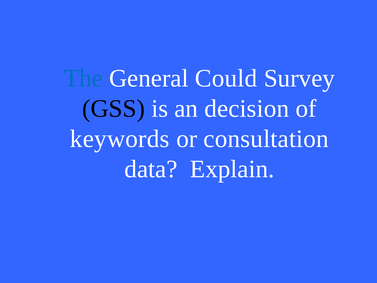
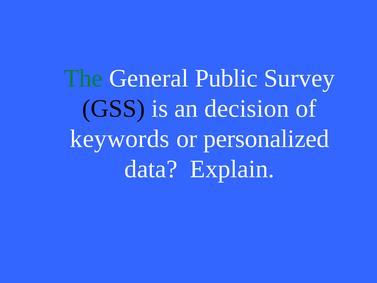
The colour: blue -> green (83, 78)
Could: Could -> Public (226, 78)
consultation: consultation -> personalized (266, 139)
